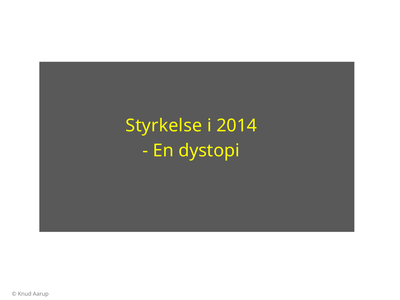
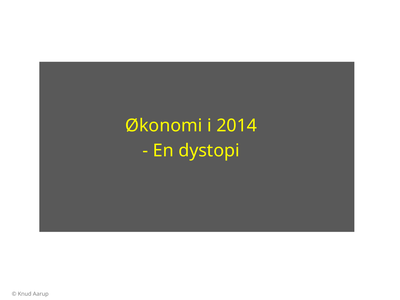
Styrkelse: Styrkelse -> Økonomi (164, 126)
